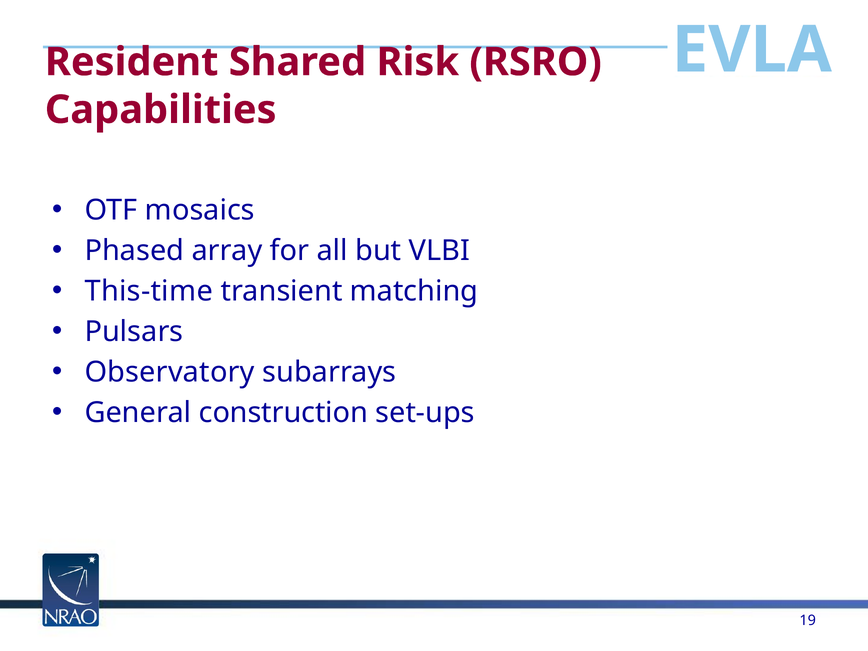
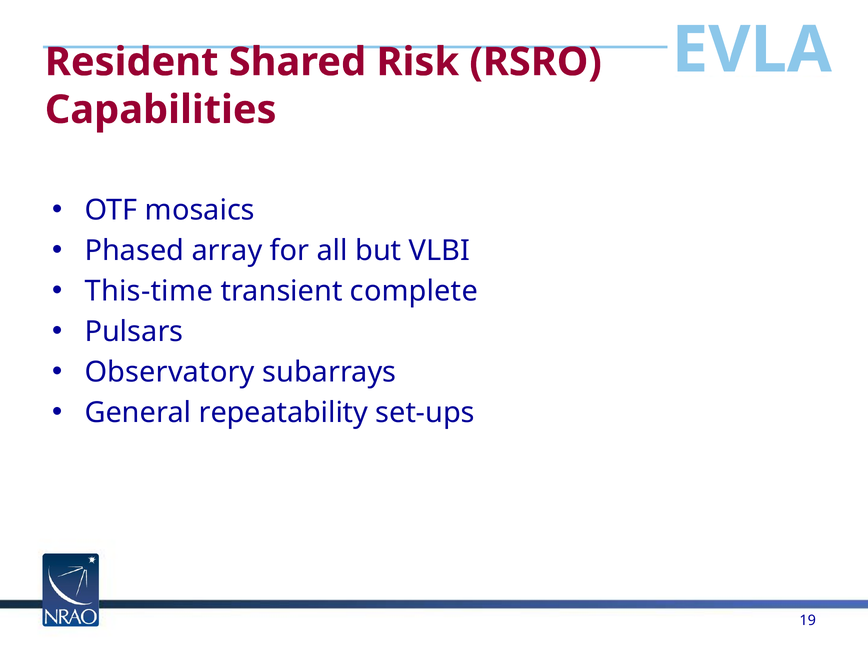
matching: matching -> complete (414, 291)
construction: construction -> repeatability (283, 413)
